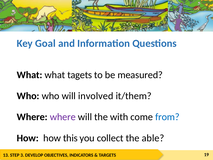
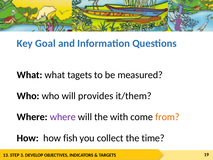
involved: involved -> provides (96, 96)
from colour: blue -> orange (167, 117)
this: this -> fish (70, 138)
able: able -> time (153, 138)
